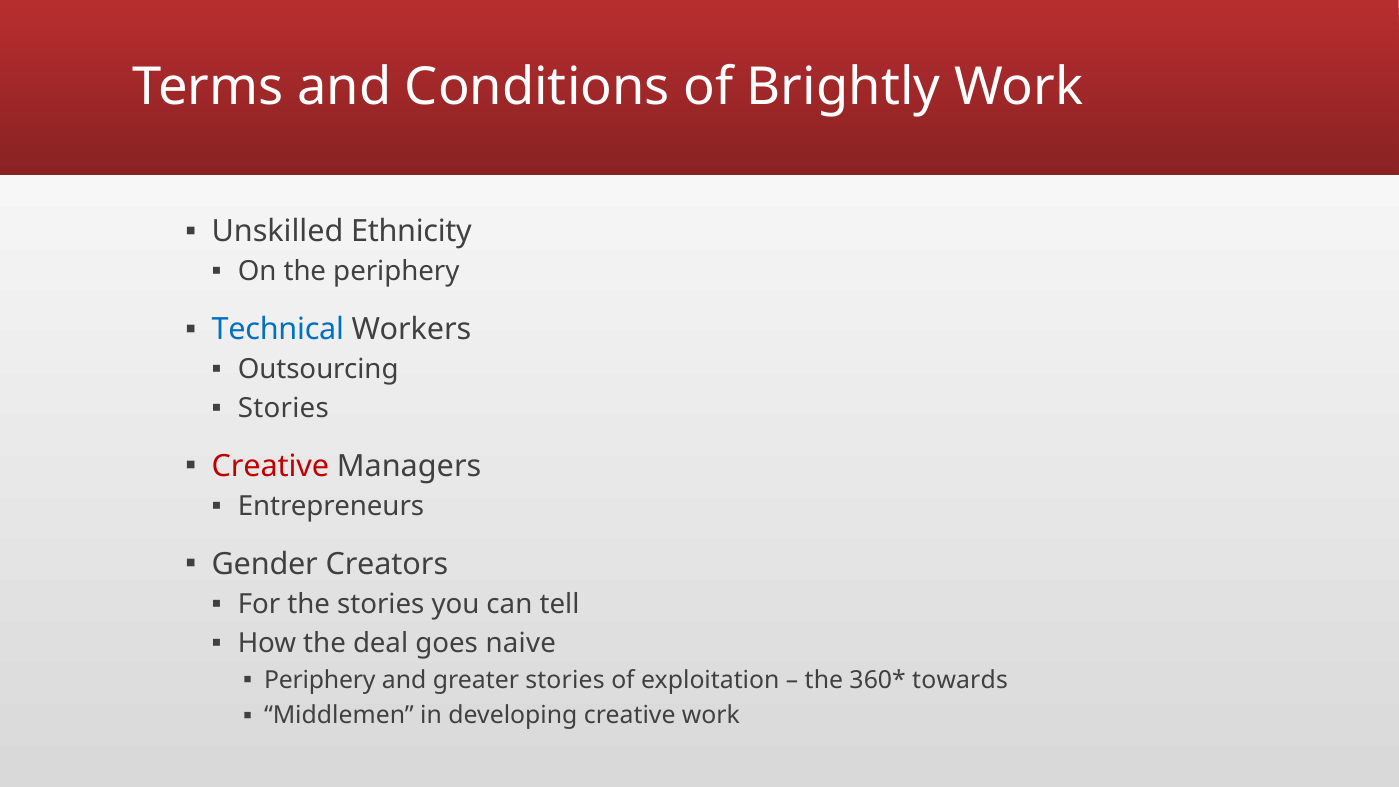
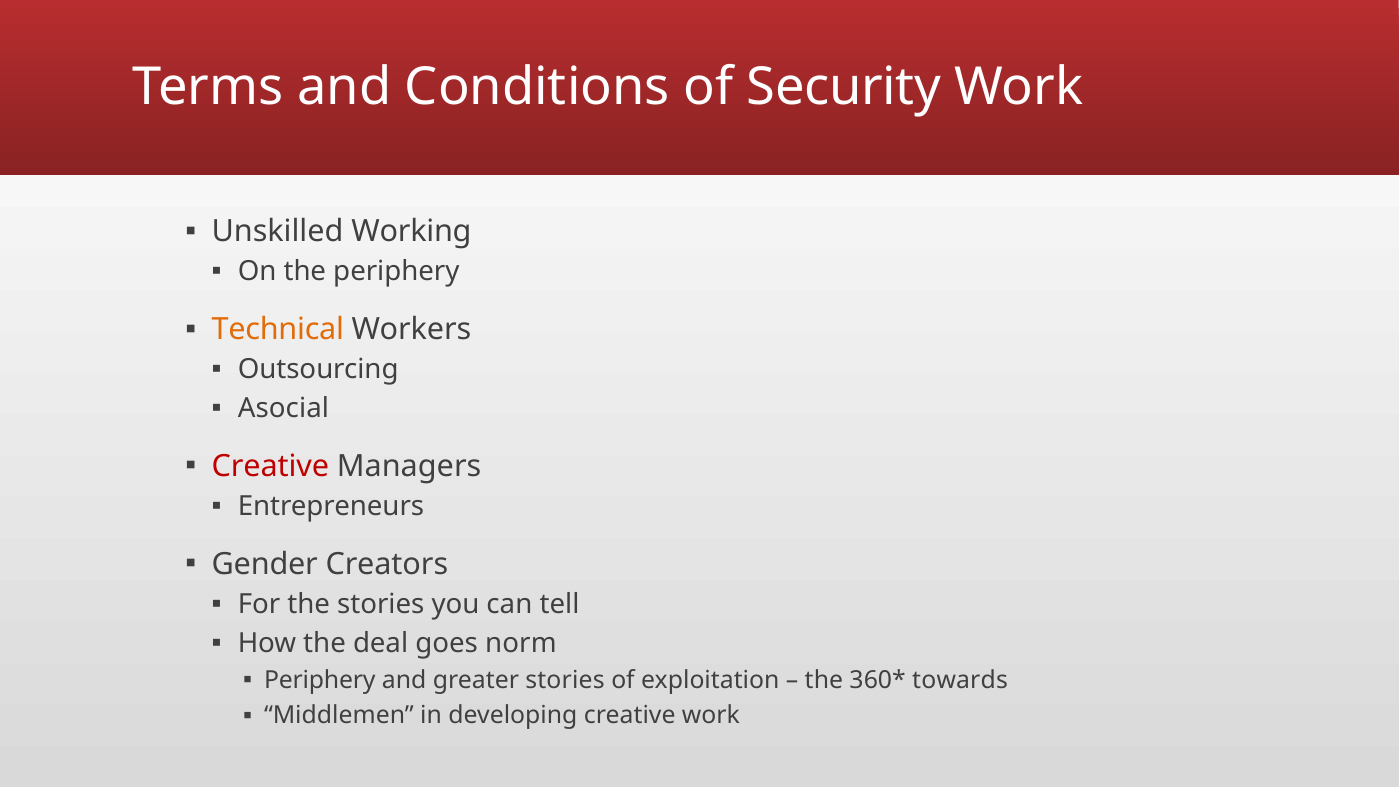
Brightly: Brightly -> Security (844, 87)
Ethnicity: Ethnicity -> Working (411, 231)
Technical colour: blue -> orange (278, 329)
Stories: Stories -> Asocial (283, 408)
naive: naive -> norm (521, 643)
